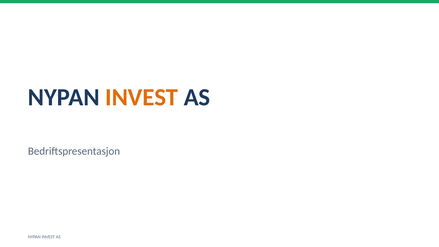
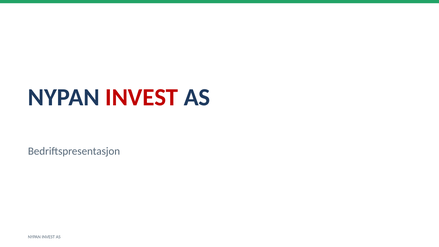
INVEST colour: orange -> red (142, 97)
